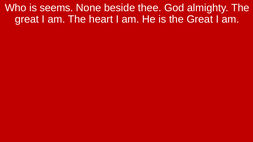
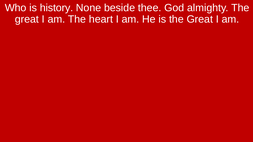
seems: seems -> history (57, 8)
